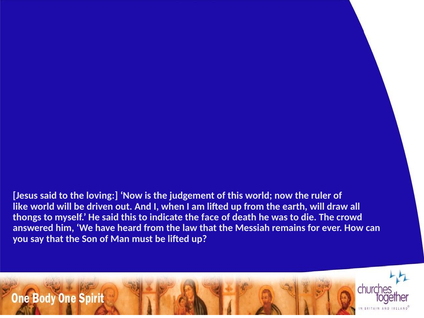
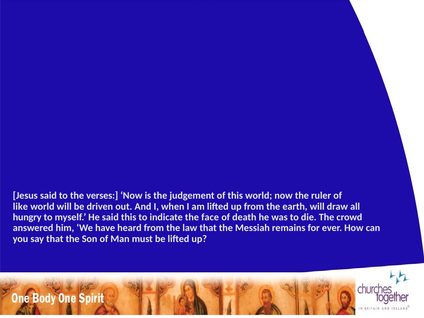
loving: loving -> verses (102, 196)
thongs: thongs -> hungry (27, 217)
